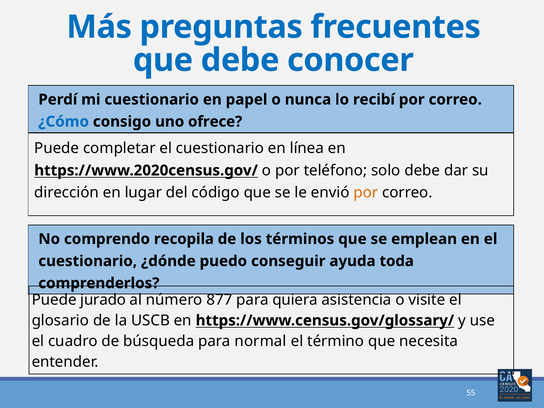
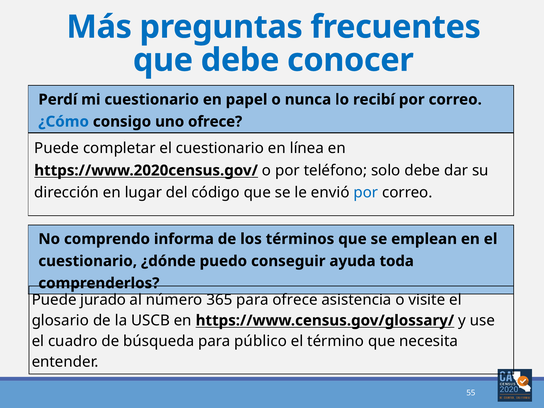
por colour: orange -> blue (366, 193)
recopila: recopila -> informa (184, 239)
877: 877 -> 365 (219, 300)
para quiera: quiera -> ofrece (295, 300)
normal: normal -> público (261, 341)
